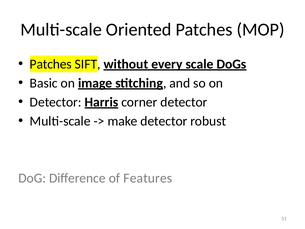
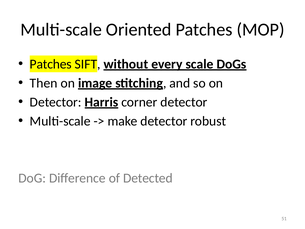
Basic: Basic -> Then (44, 83)
Features: Features -> Detected (148, 178)
